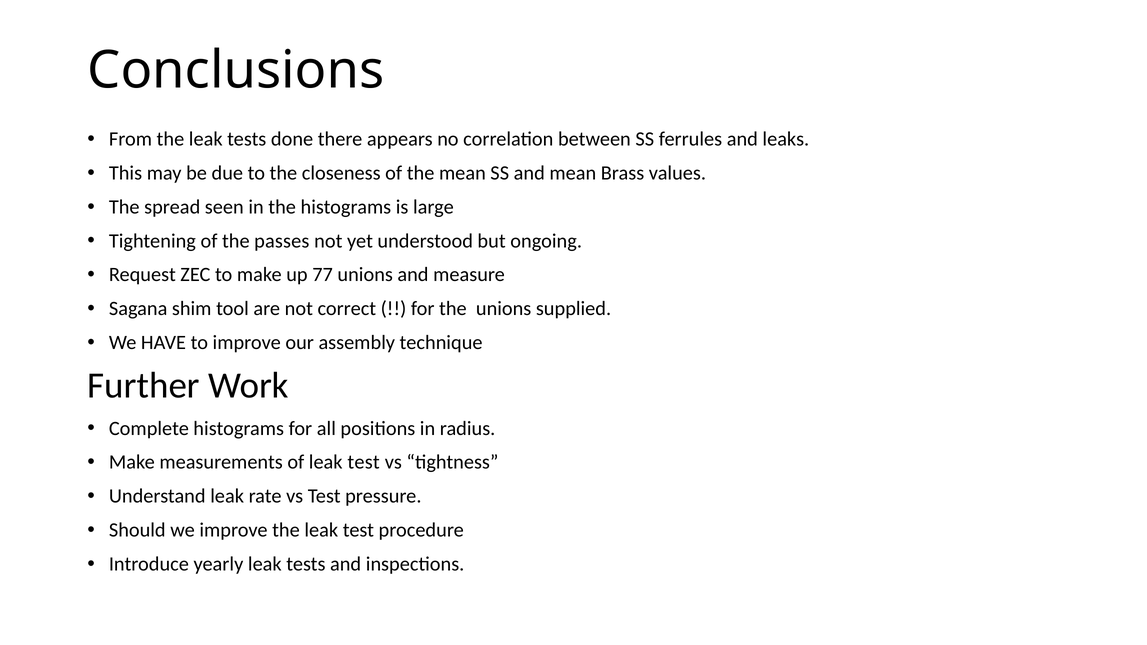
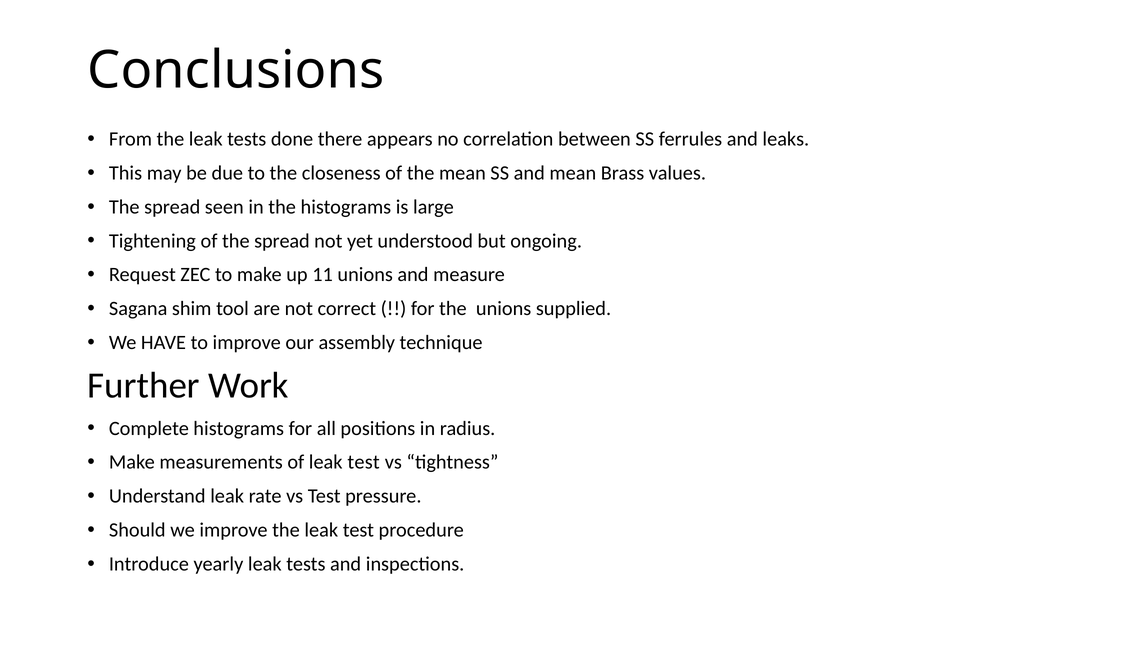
of the passes: passes -> spread (282, 241)
77: 77 -> 11 (323, 275)
